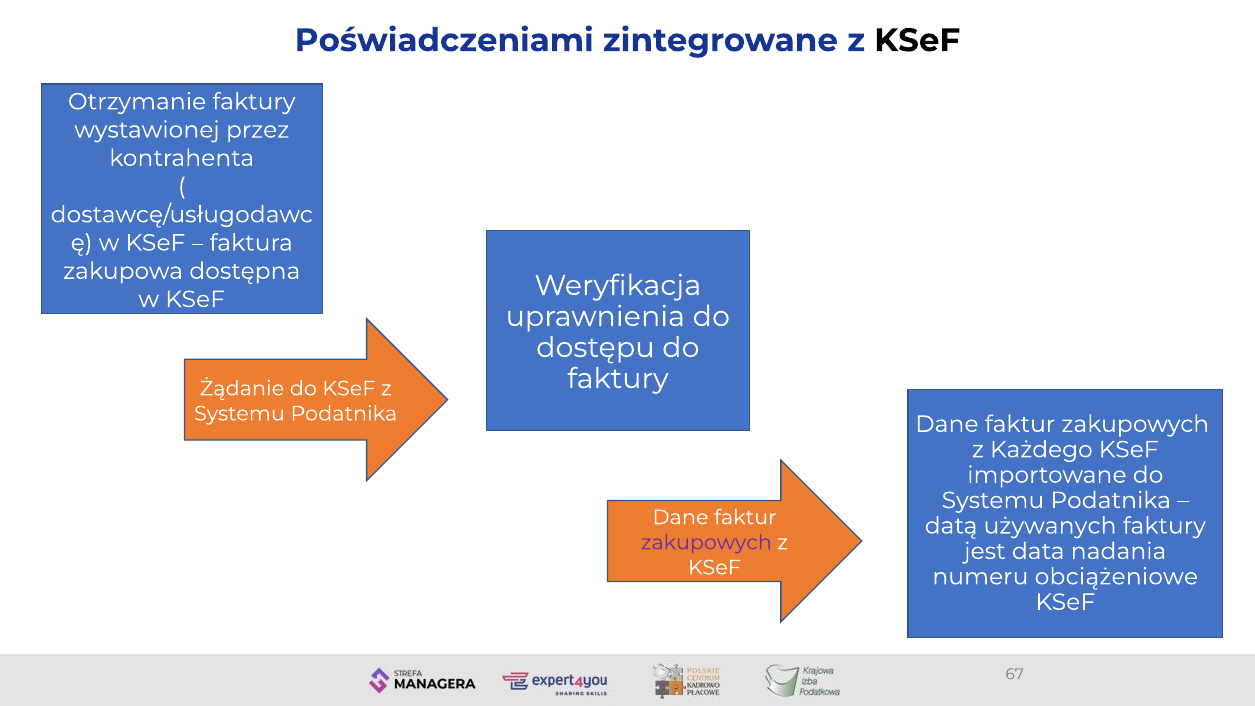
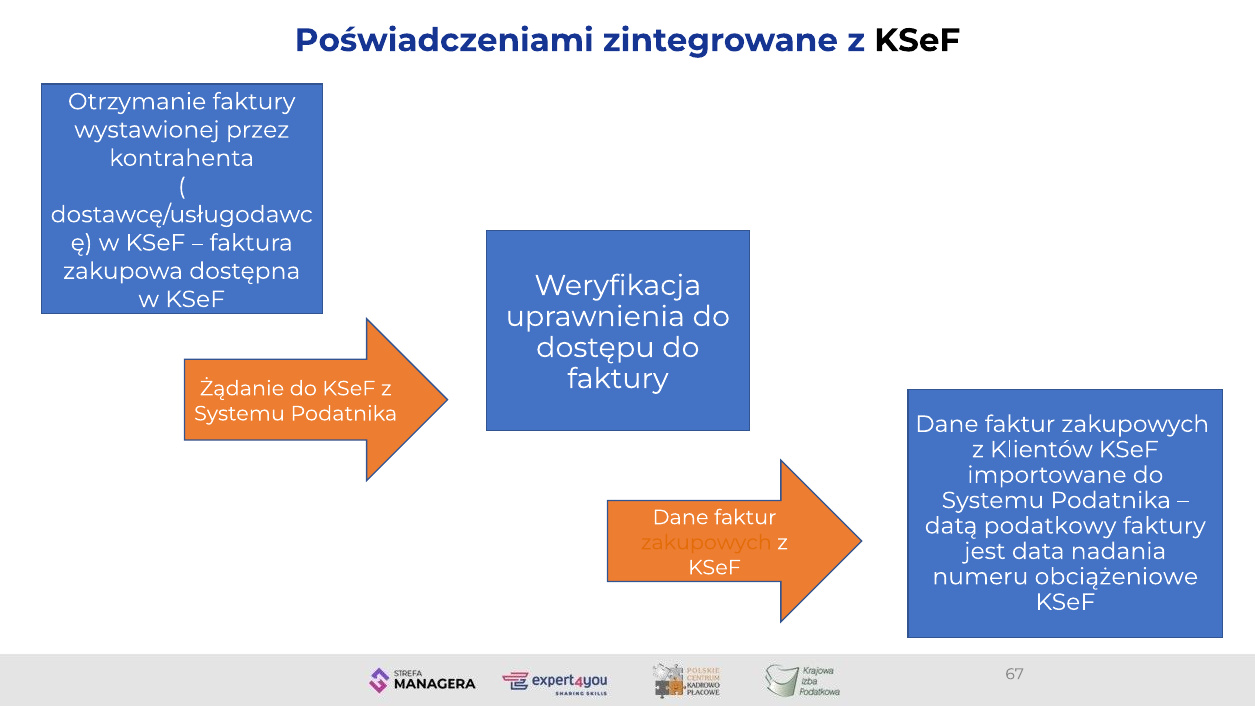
Każdego: Każdego -> Klientów (1041, 450)
używanych: używanych -> podatkowy (1050, 526)
zakupowych colour: purple -> orange (706, 542)
